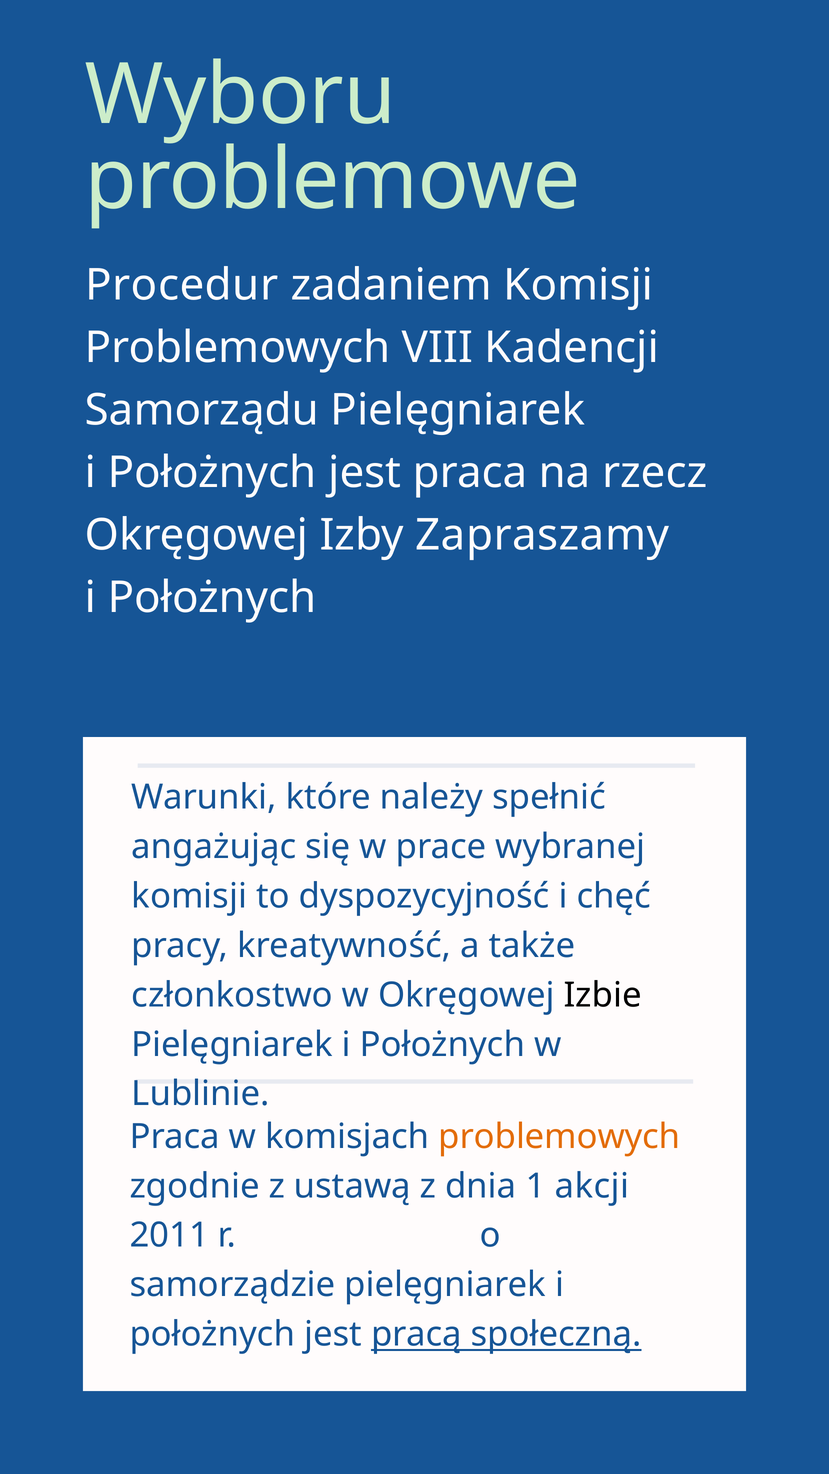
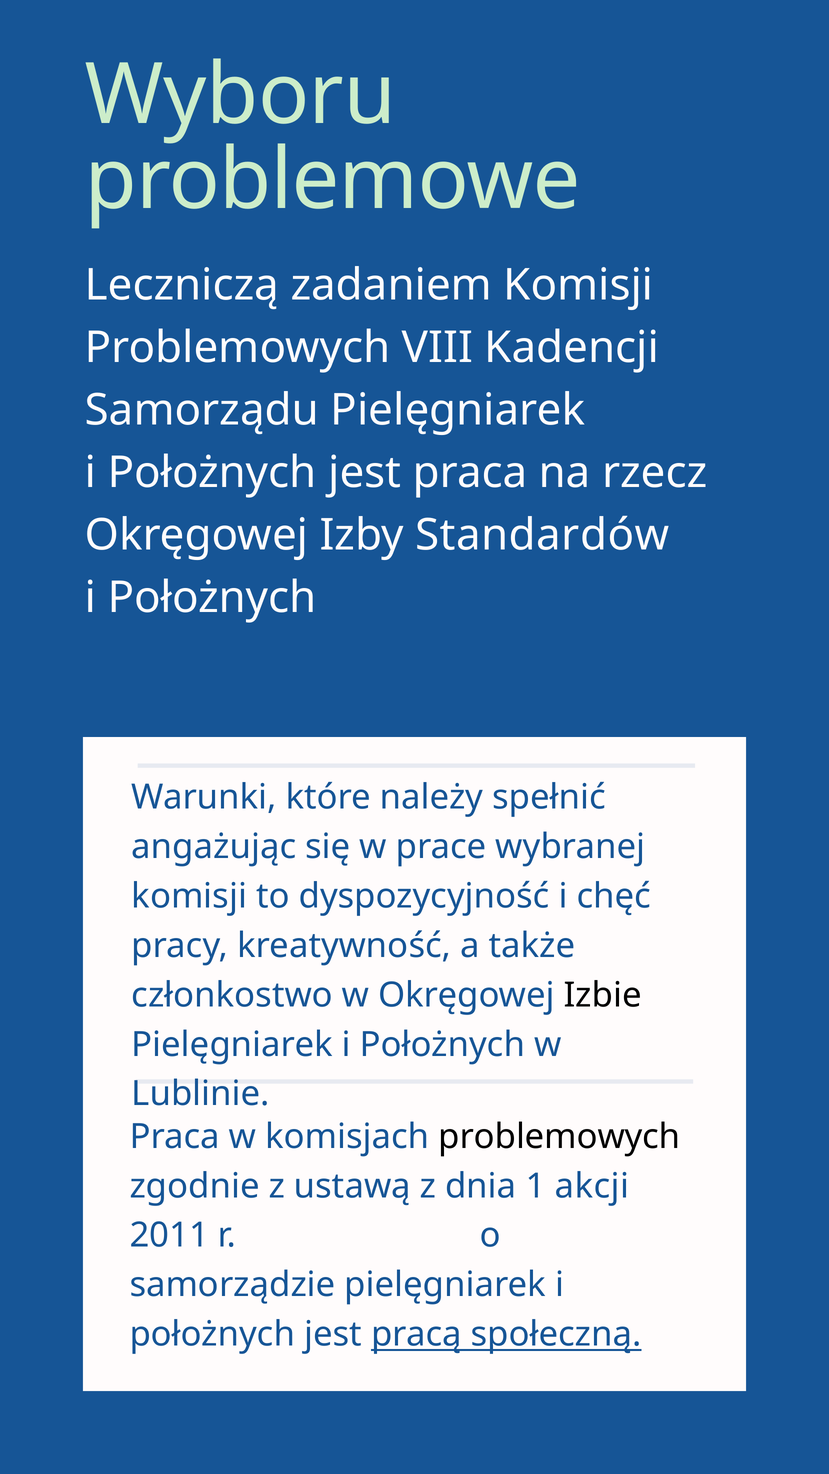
Procedur: Procedur -> Leczniczą (182, 285)
Zapraszamy: Zapraszamy -> Standardów (542, 535)
problemowych colour: orange -> black (559, 1136)
